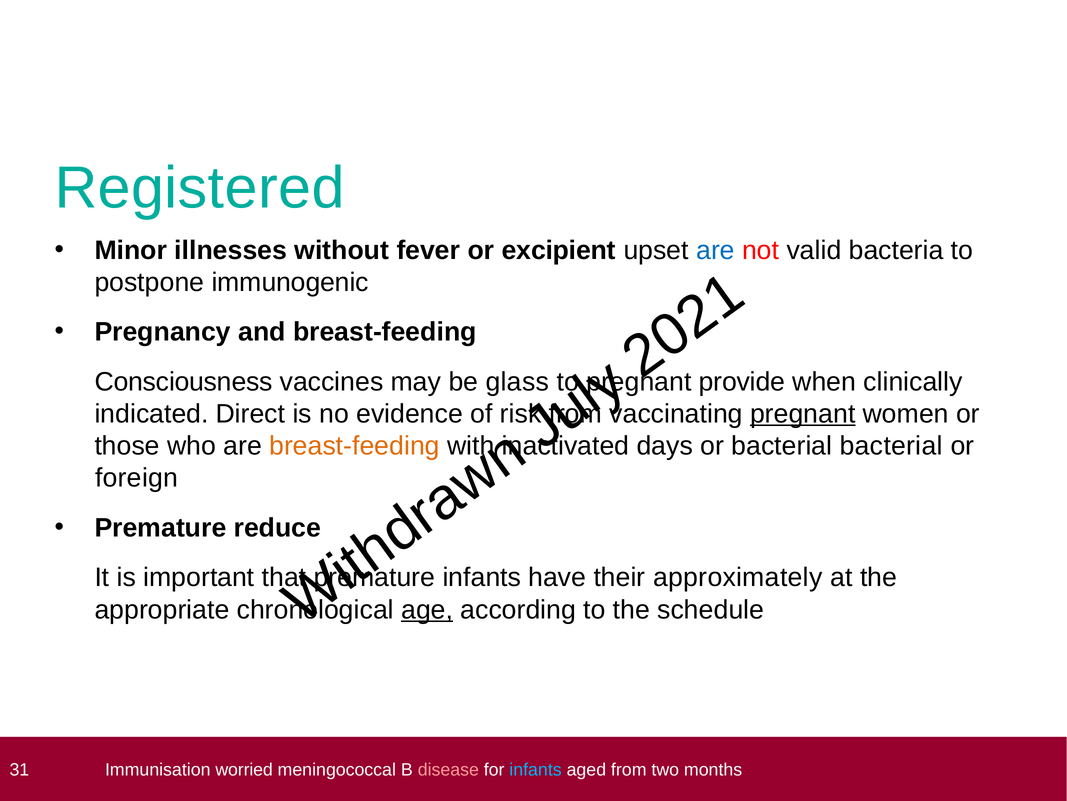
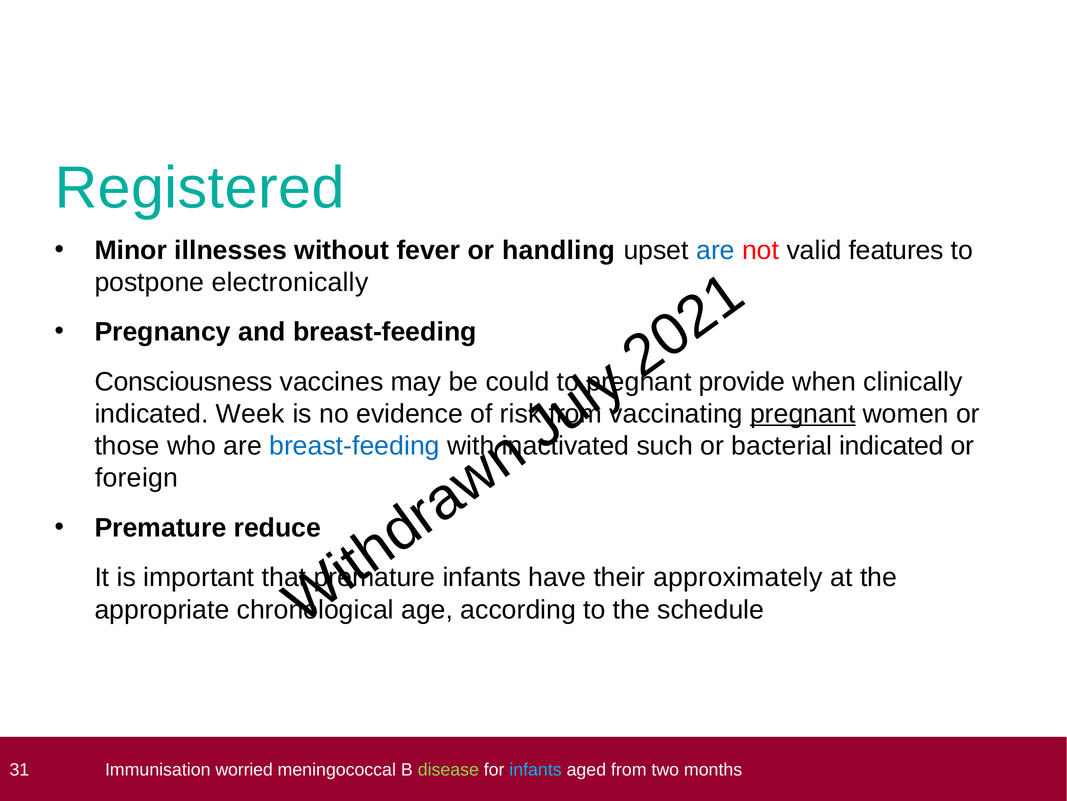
excipient: excipient -> handling (559, 250)
bacteria: bacteria -> features (896, 250)
immunogenic: immunogenic -> electronically (290, 282)
glass: glass -> could (518, 382)
Direct: Direct -> Week (250, 414)
breast-feeding colour: orange -> blue (354, 446)
days: days -> such (665, 446)
bacterial bacterial: bacterial -> indicated (891, 446)
age underline: present -> none (427, 609)
disease colour: pink -> light green (448, 769)
